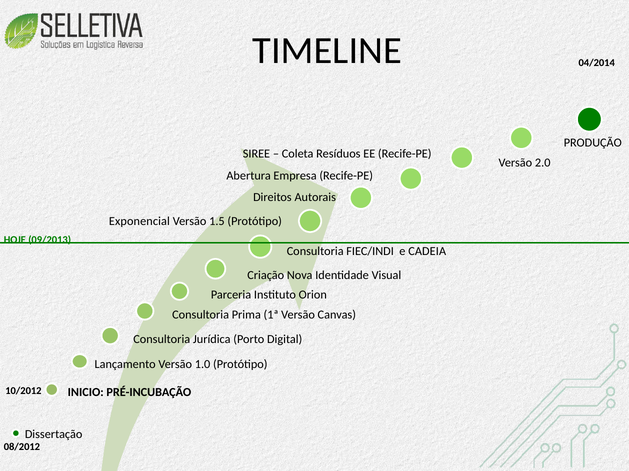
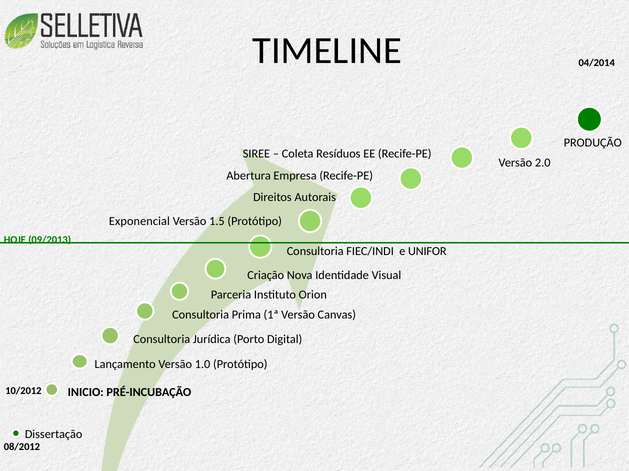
CADEIA: CADEIA -> UNIFOR (427, 252)
